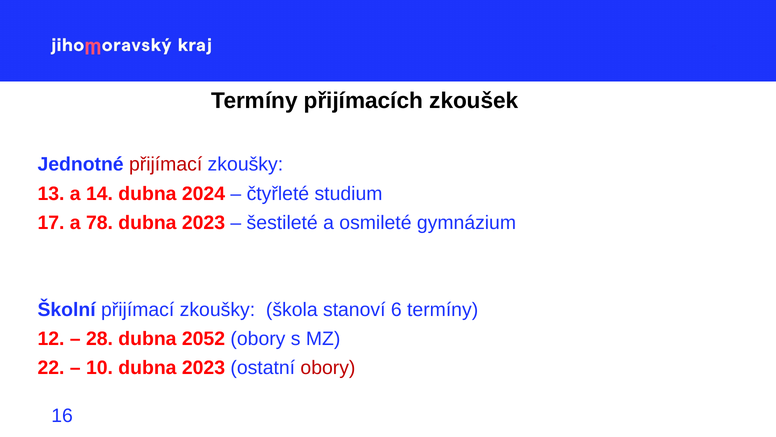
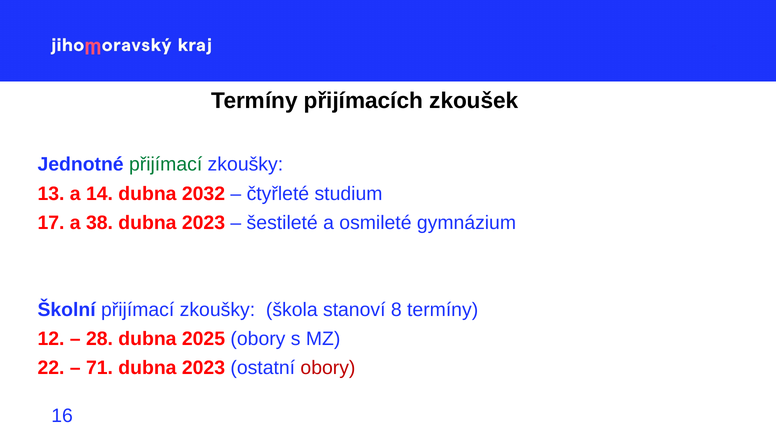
přijímací colour: red -> green (166, 164)
2024: 2024 -> 2032 (203, 193)
78: 78 -> 38 (99, 222)
6: 6 -> 8 (396, 310)
2052: 2052 -> 2025 (203, 339)
10: 10 -> 71 (99, 368)
